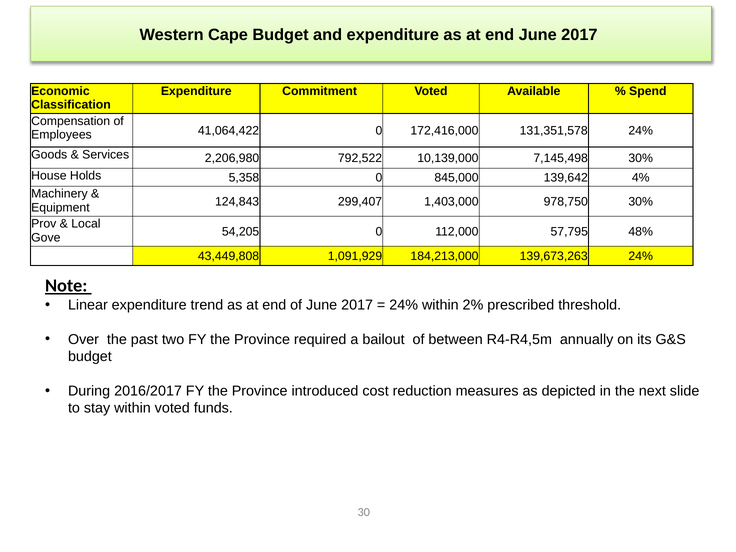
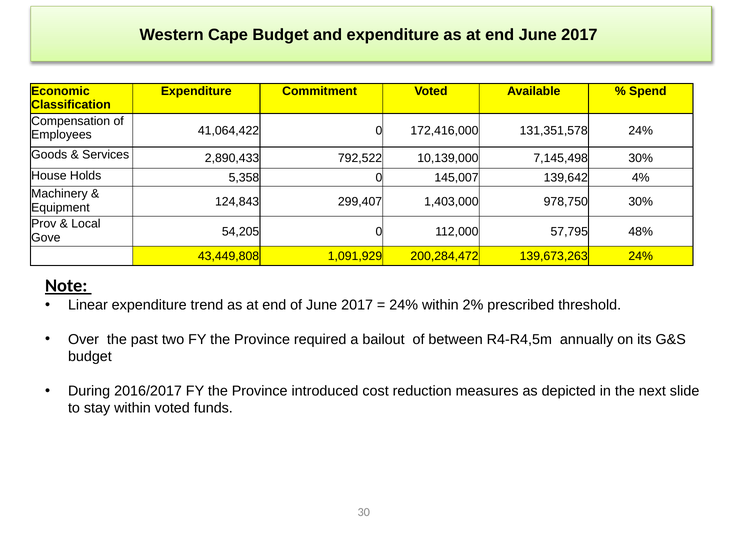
2,206,980: 2,206,980 -> 2,890,433 (232, 158)
845,000: 845,000 -> 145,007 (456, 178)
184,213,000: 184,213,000 -> 200,284,472 (444, 256)
